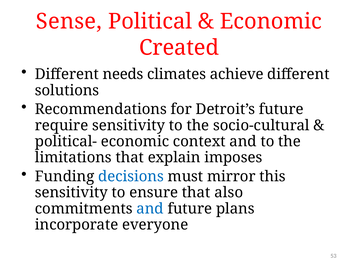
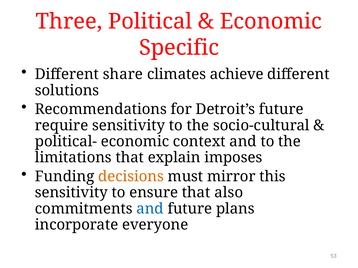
Sense: Sense -> Three (69, 22)
Created: Created -> Specific (179, 48)
needs: needs -> share (123, 74)
decisions colour: blue -> orange (131, 177)
